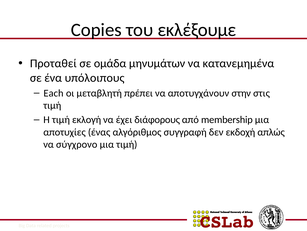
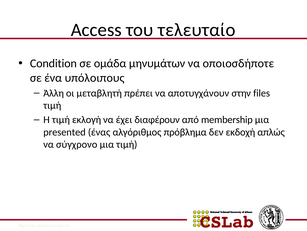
Copies: Copies -> Access (96, 30)
εκλέξουμε: εκλέξουμε -> τελευταίο (197, 30)
Προταθεί: Προταθεί -> Condition (53, 63)
κατανεμημένα: κατανεμημένα -> οποιοσδήποτε (238, 63)
Each: Each -> Άλλη (54, 93)
στις: στις -> files (262, 93)
διάφορους: διάφορους -> διαφέρουν (157, 119)
αποτυχίες: αποτυχίες -> presented (65, 132)
συγγραφή: συγγραφή -> πρόβλημα (185, 132)
